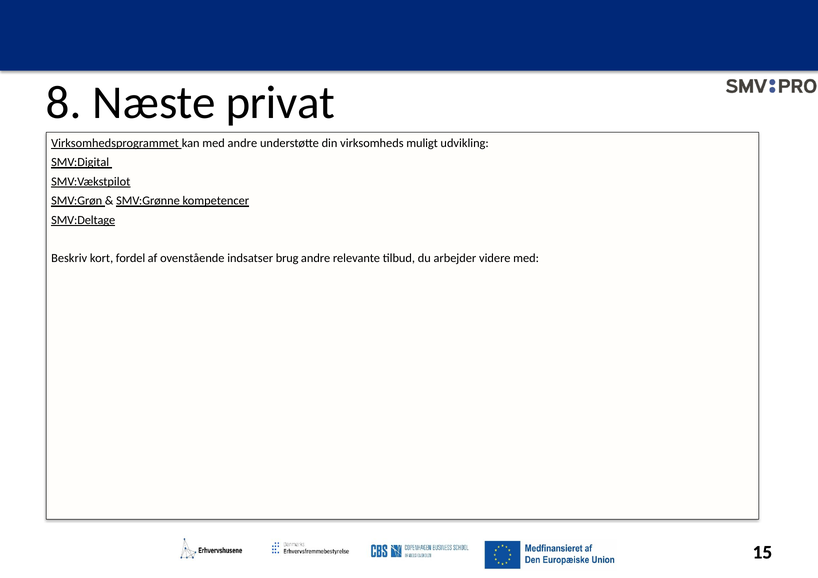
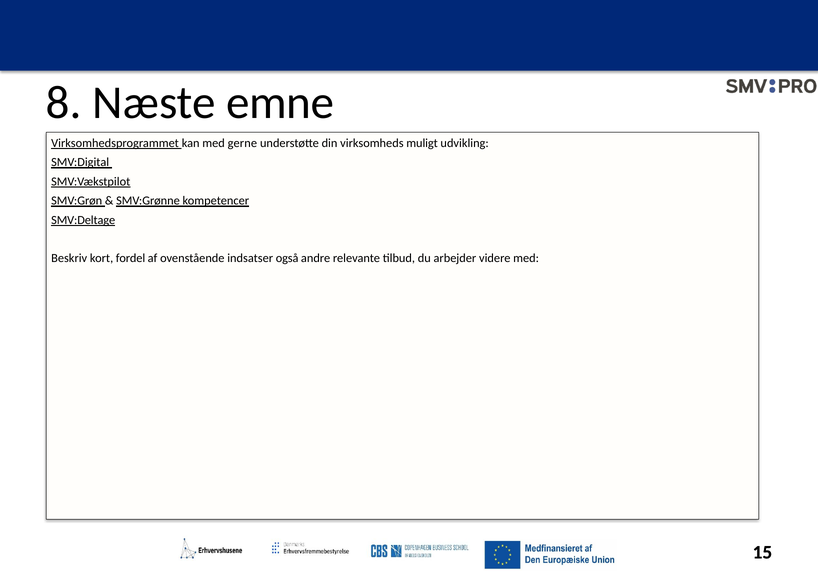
privat: privat -> emne (280, 103)
med andre: andre -> gerne (242, 143)
brug: brug -> også (287, 258)
